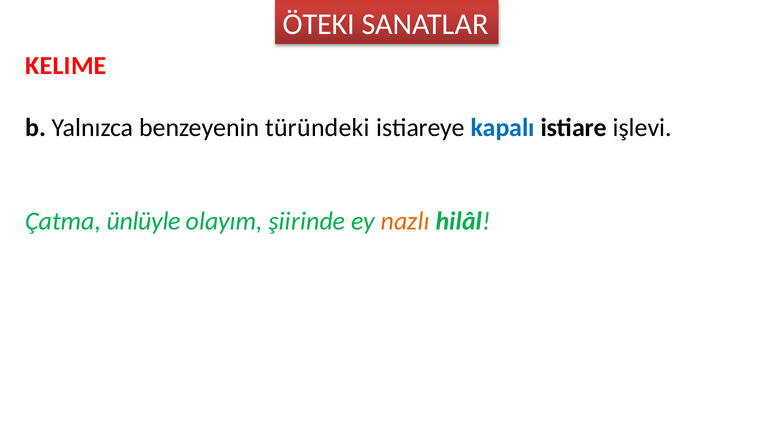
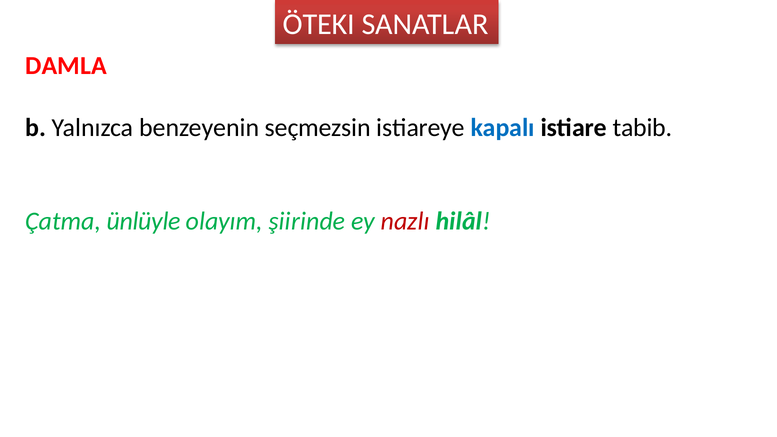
KELIME: KELIME -> DAMLA (66, 66)
türündeki: türündeki -> seçmezsin (318, 128)
işlevi: işlevi -> tabib (642, 128)
nazlı colour: orange -> red (405, 221)
